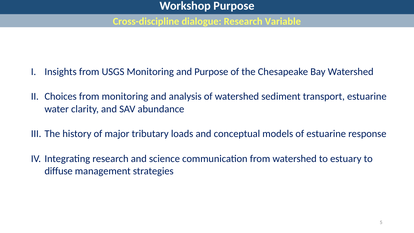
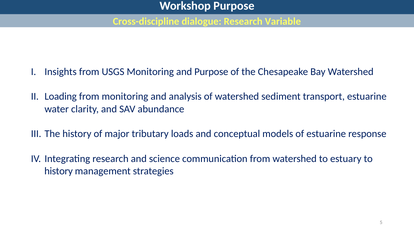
Choices: Choices -> Loading (61, 96)
diffuse: diffuse -> history (59, 171)
